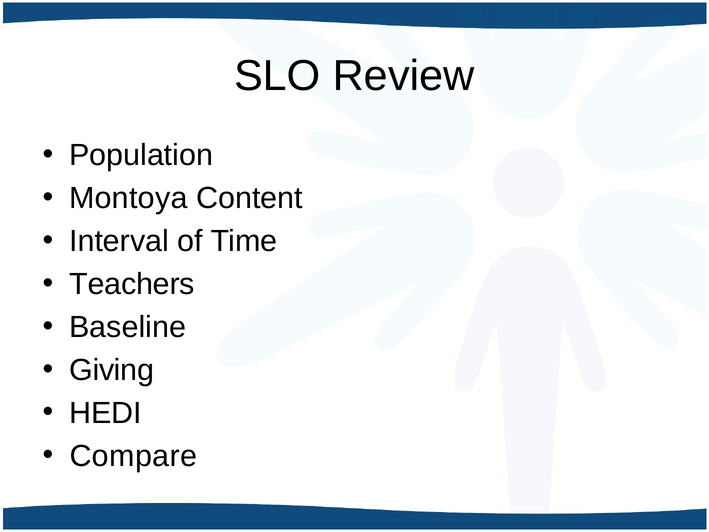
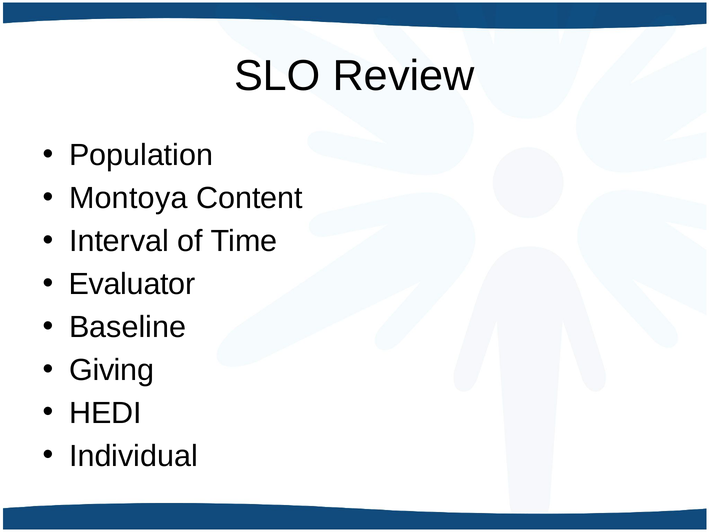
Teachers: Teachers -> Evaluator (132, 284)
Compare: Compare -> Individual (134, 456)
